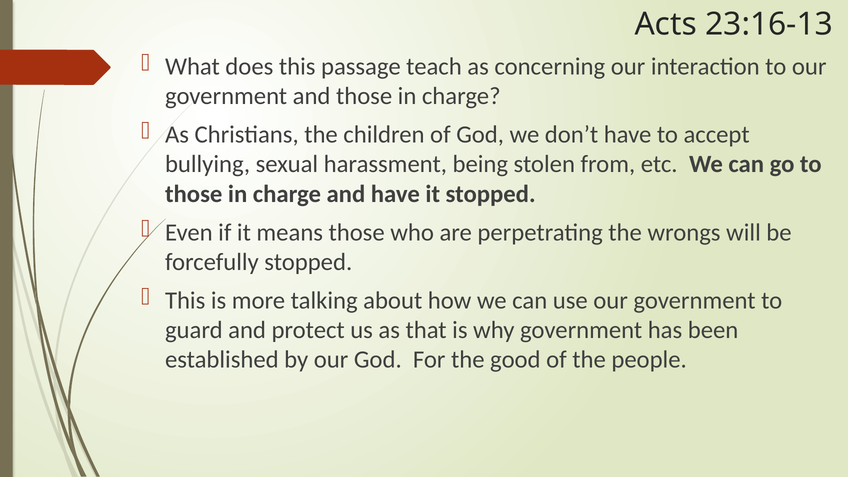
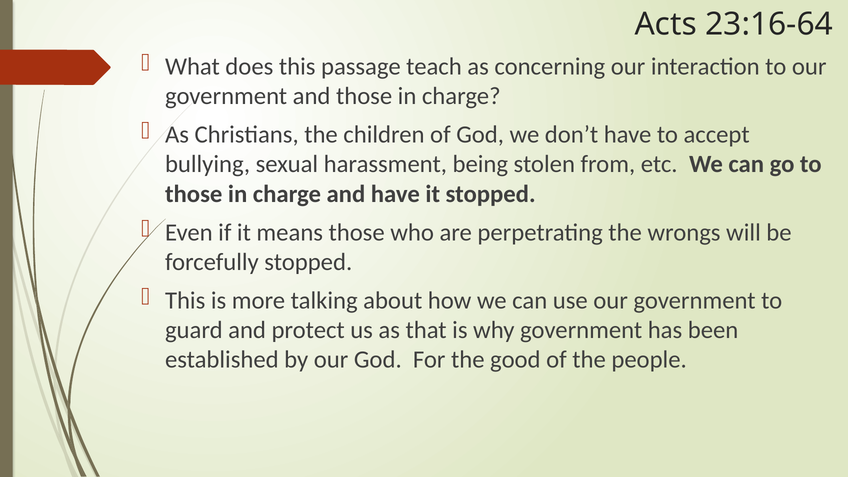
23:16-13: 23:16-13 -> 23:16-64 (769, 24)
